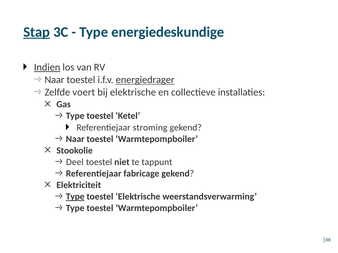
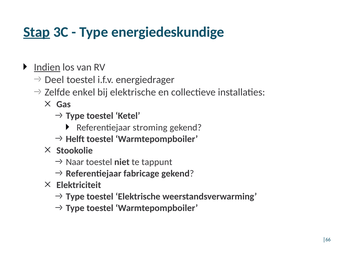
Naar: Naar -> Deel (54, 80)
energiedrager underline: present -> none (145, 80)
voert: voert -> enkel (84, 92)
Naar: Naar -> Helft (75, 139)
Deel: Deel -> Naar (75, 162)
Type underline: present -> none (75, 197)
